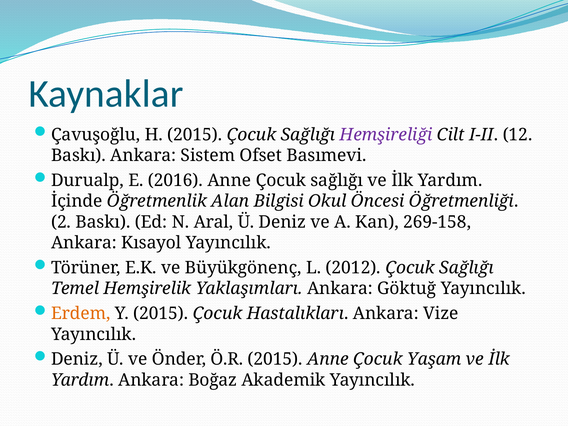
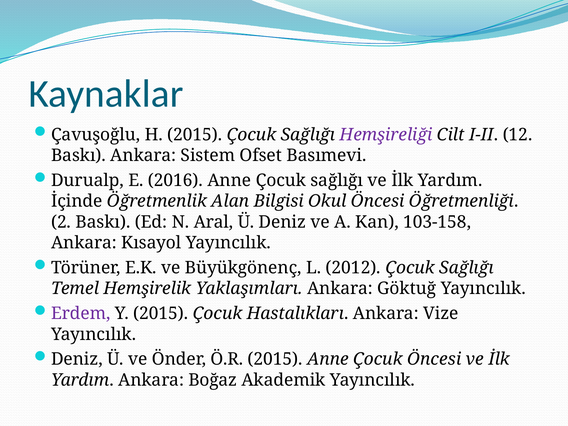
269-158: 269-158 -> 103-158 (437, 222)
Erdem colour: orange -> purple (81, 313)
Çocuk Yaşam: Yaşam -> Öncesi (434, 359)
